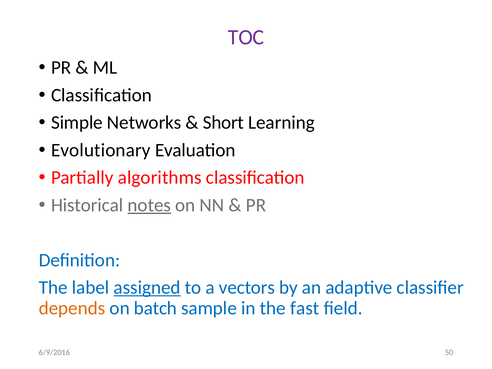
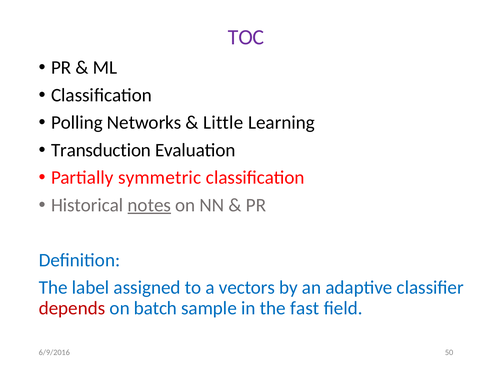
Simple: Simple -> Polling (77, 123)
Short: Short -> Little (223, 123)
Evolutionary: Evolutionary -> Transduction (101, 150)
algorithms: algorithms -> symmetric (160, 178)
assigned underline: present -> none (147, 288)
depends colour: orange -> red (72, 308)
